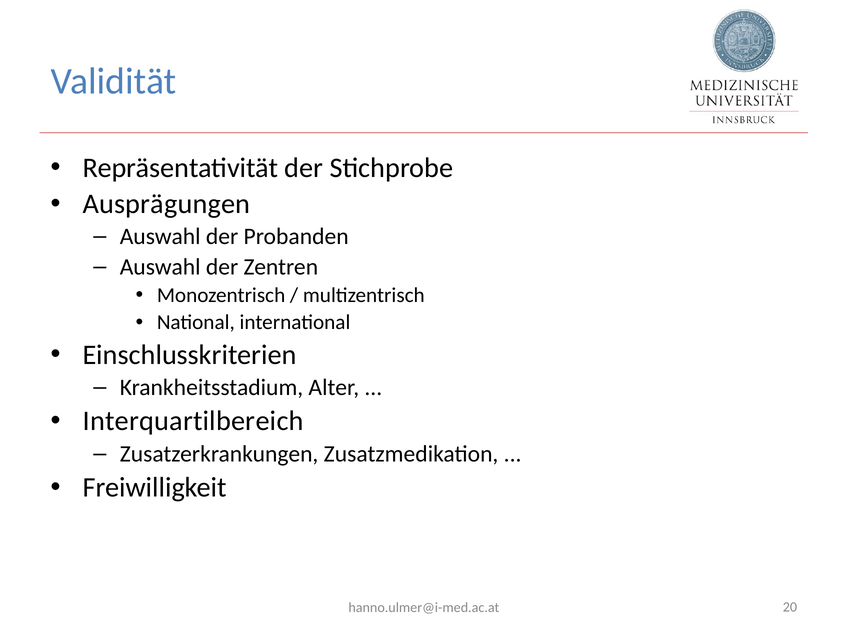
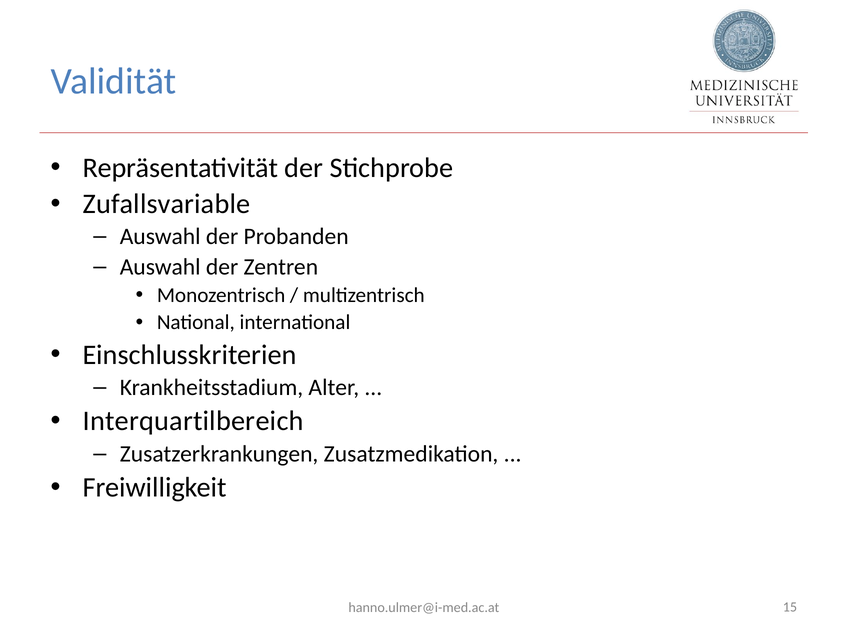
Ausprägungen: Ausprägungen -> Zufallsvariable (166, 204)
20: 20 -> 15 (790, 607)
